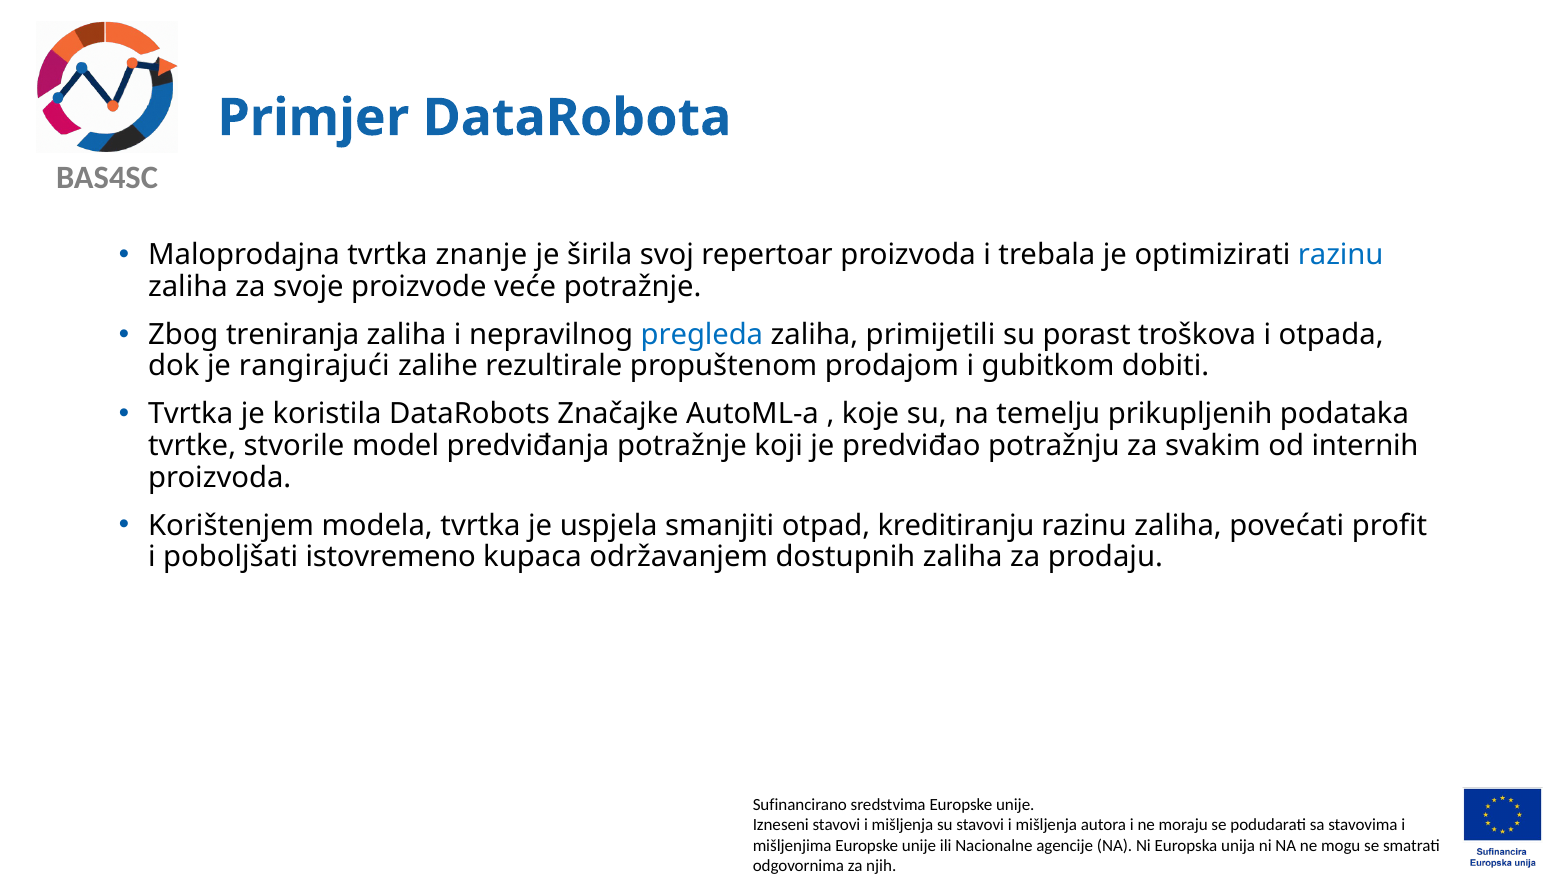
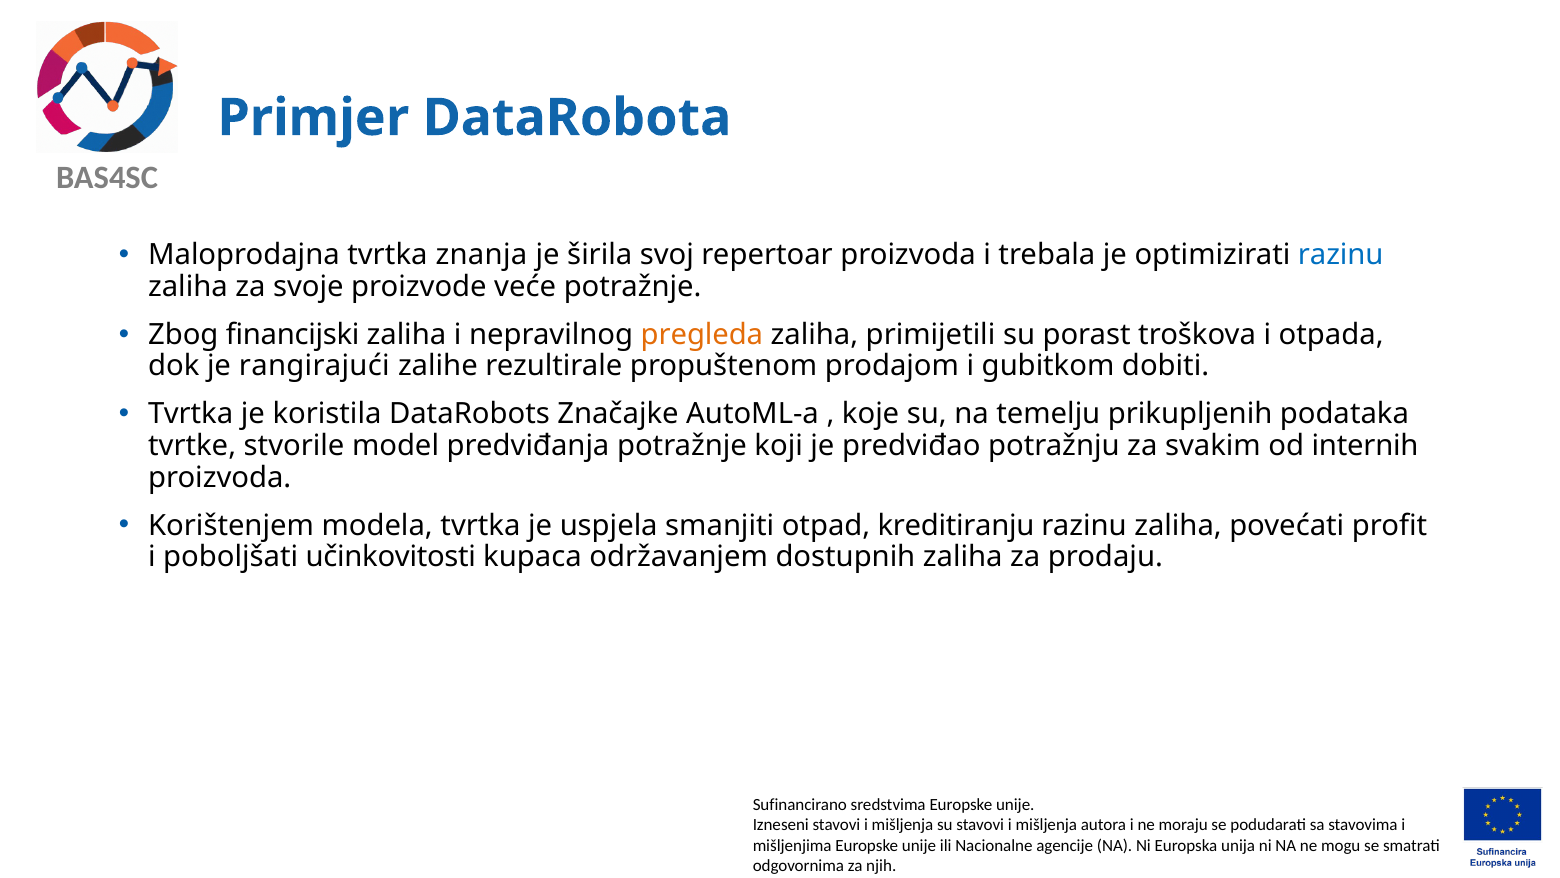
znanje: znanje -> znanja (481, 255)
treniranja: treniranja -> financijski (293, 335)
pregleda colour: blue -> orange (702, 335)
istovremeno: istovremeno -> učinkovitosti (391, 557)
